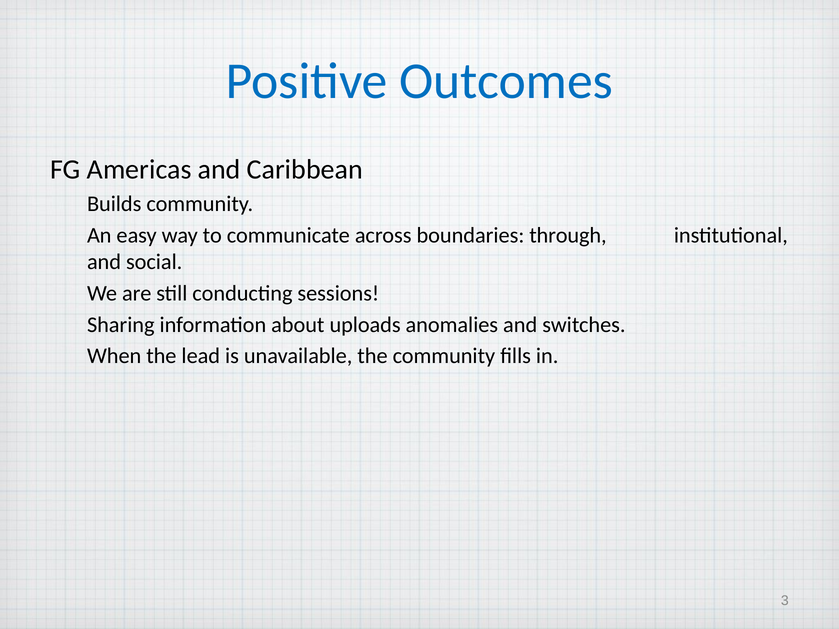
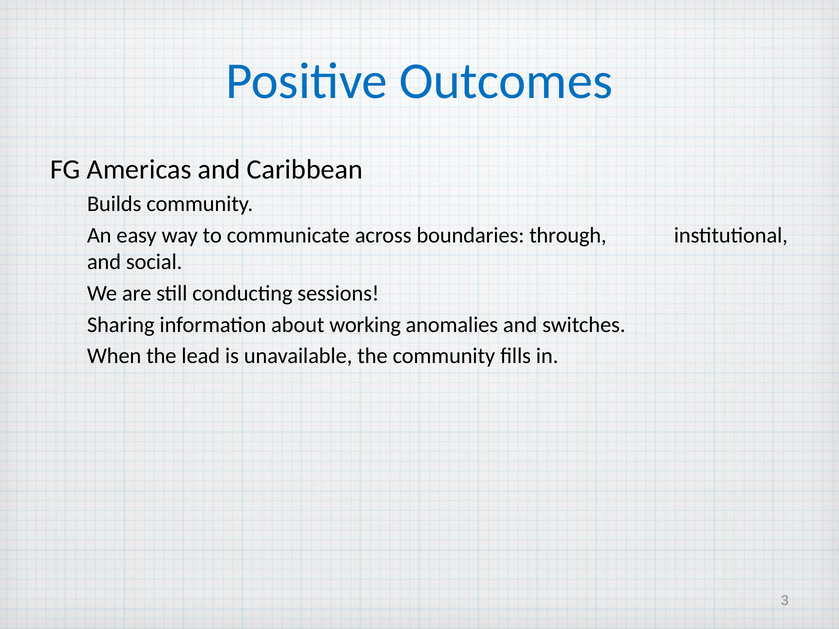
uploads: uploads -> working (365, 325)
